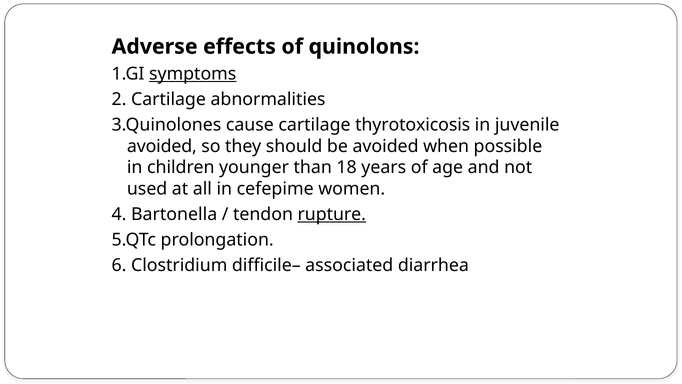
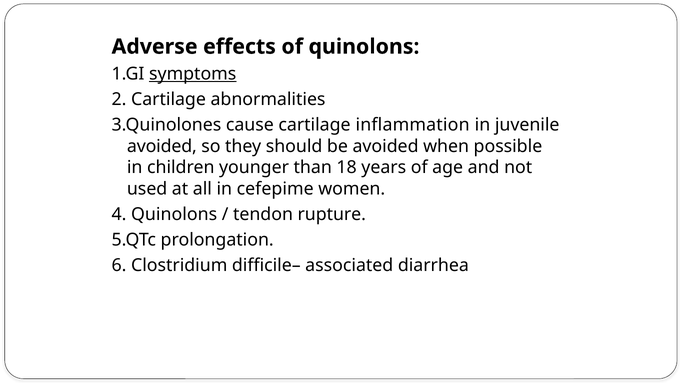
thyrotoxicosis: thyrotoxicosis -> inflammation (413, 125)
4 Bartonella: Bartonella -> Quinolons (174, 214)
rupture underline: present -> none (332, 214)
